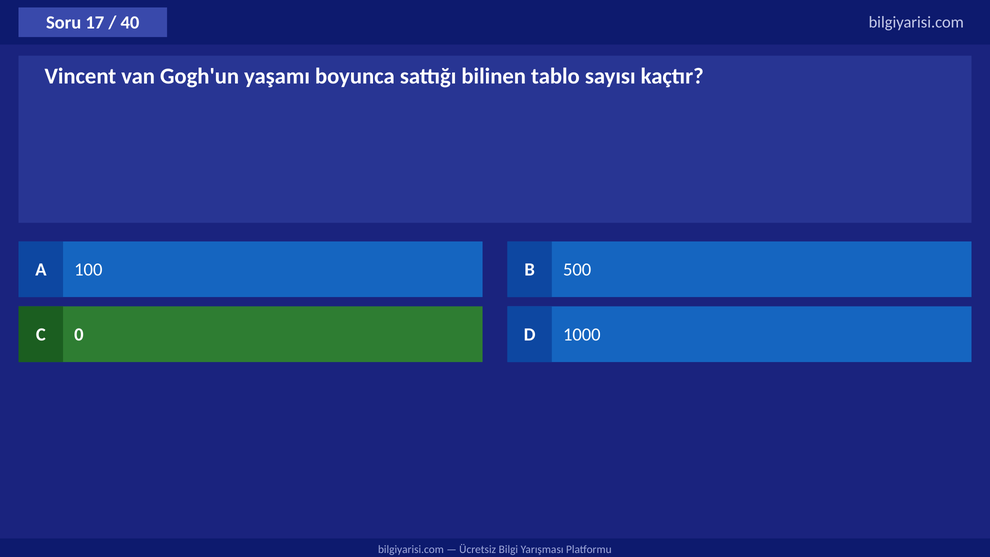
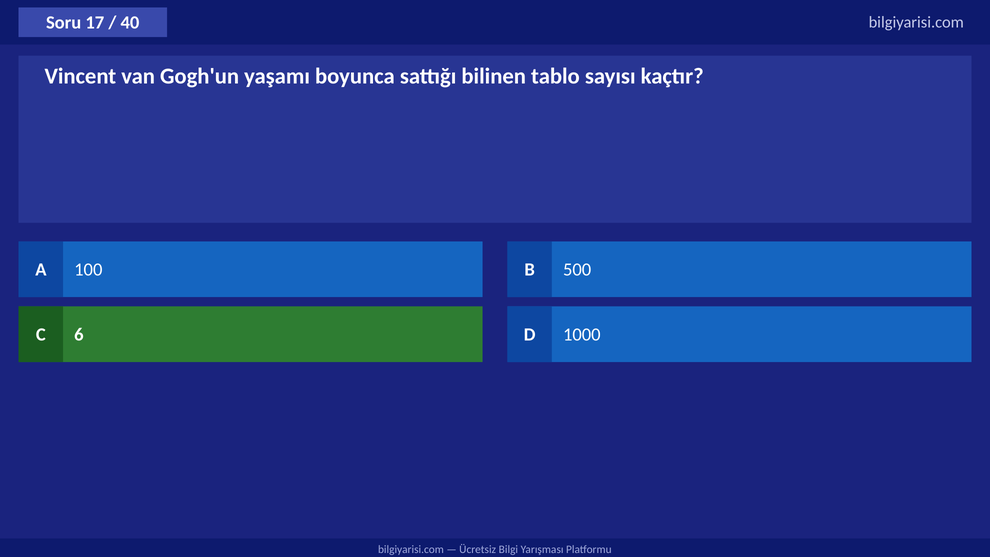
0: 0 -> 6 (79, 334)
